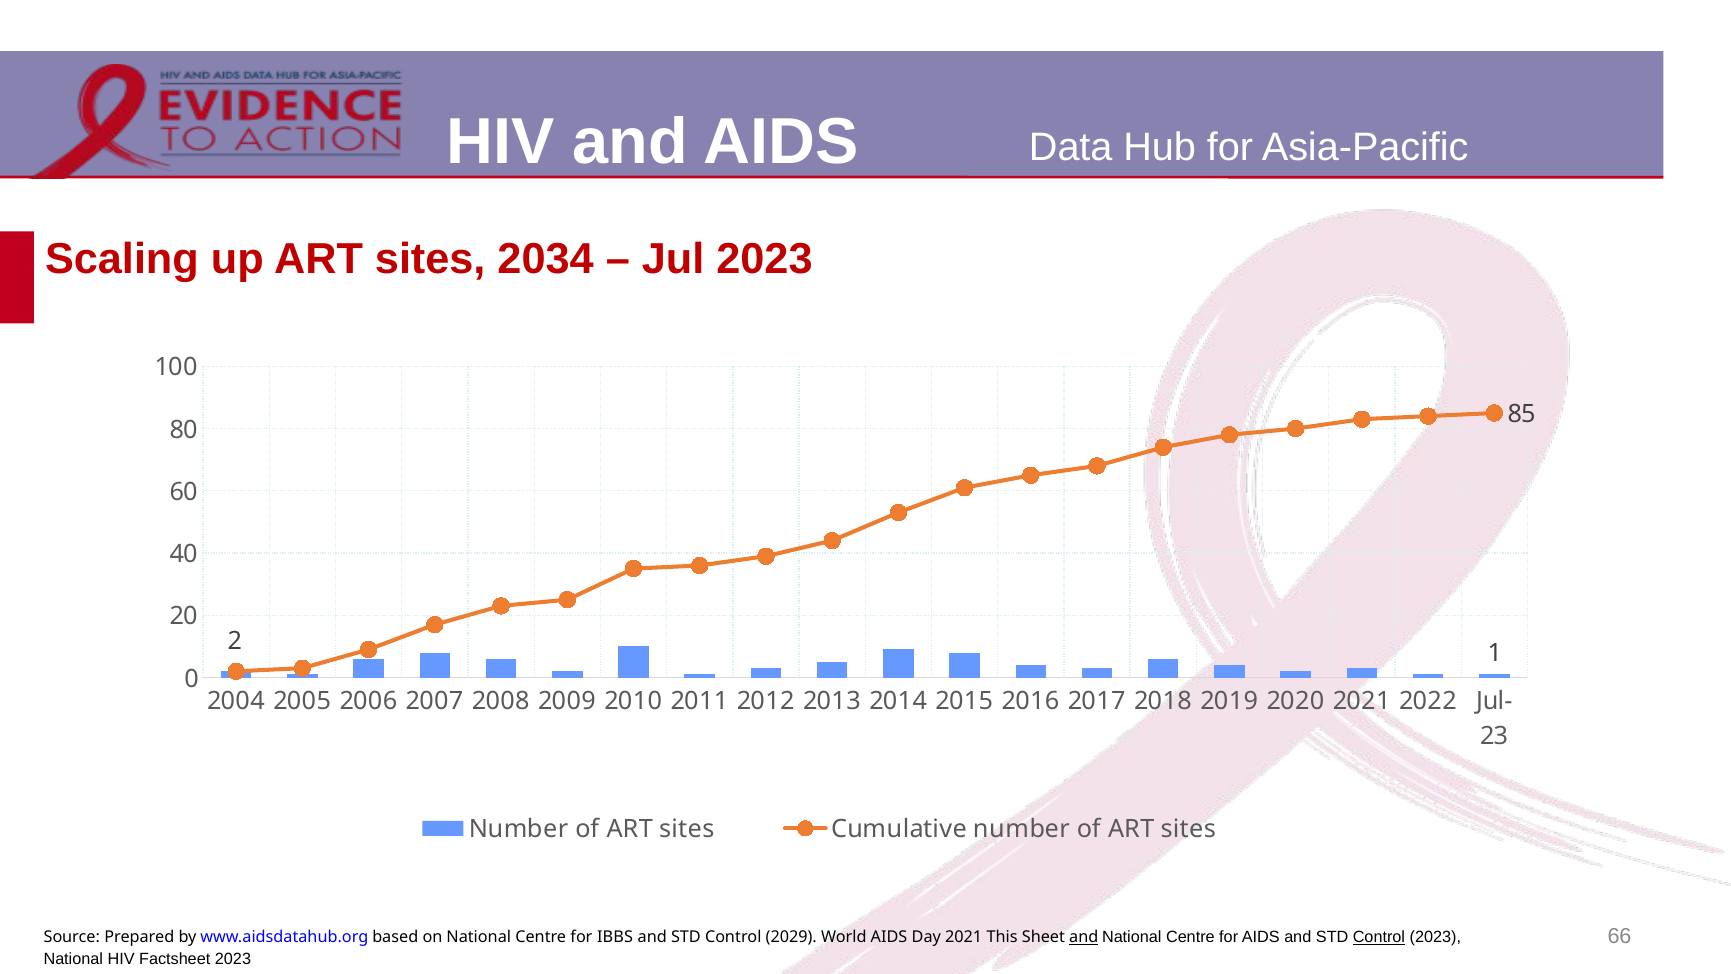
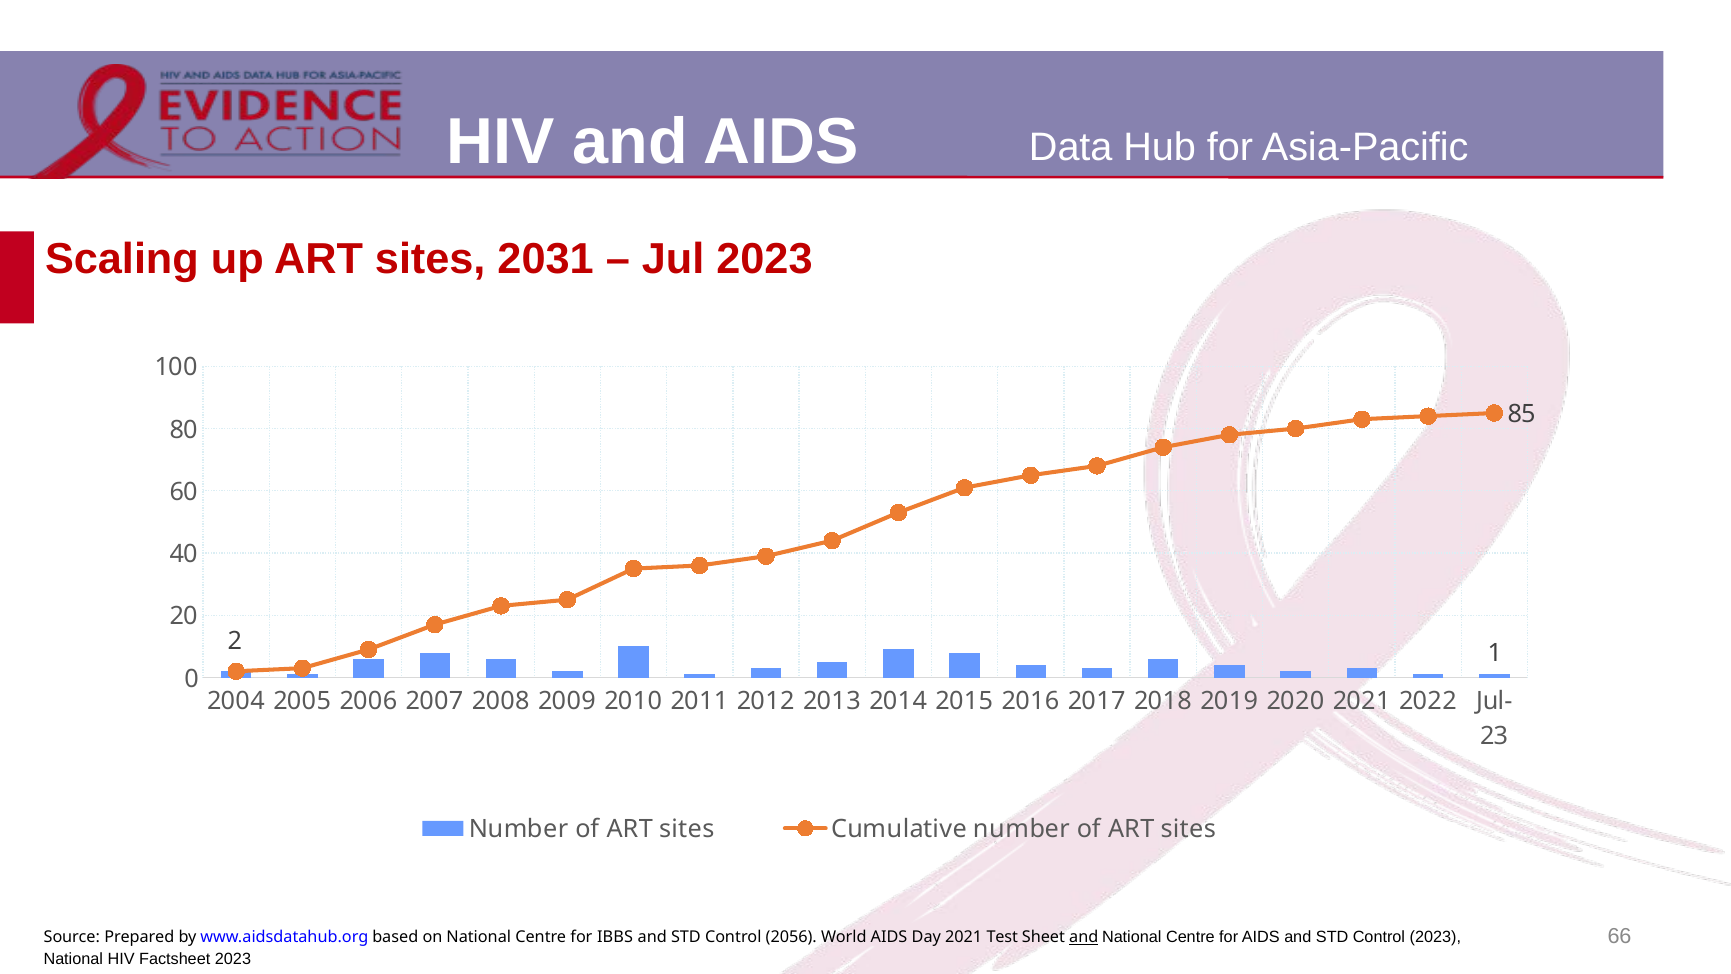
2034: 2034 -> 2031 (546, 259)
2029: 2029 -> 2056 (791, 937)
This: This -> Test (1002, 937)
Control underline: present -> none (1379, 937)
